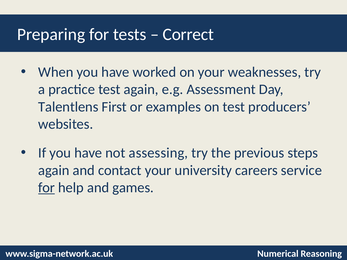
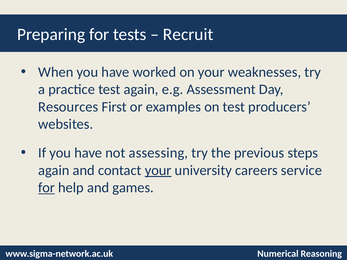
Correct: Correct -> Recruit (188, 34)
Talentlens: Talentlens -> Resources (68, 107)
your underline: none -> present (158, 170)
